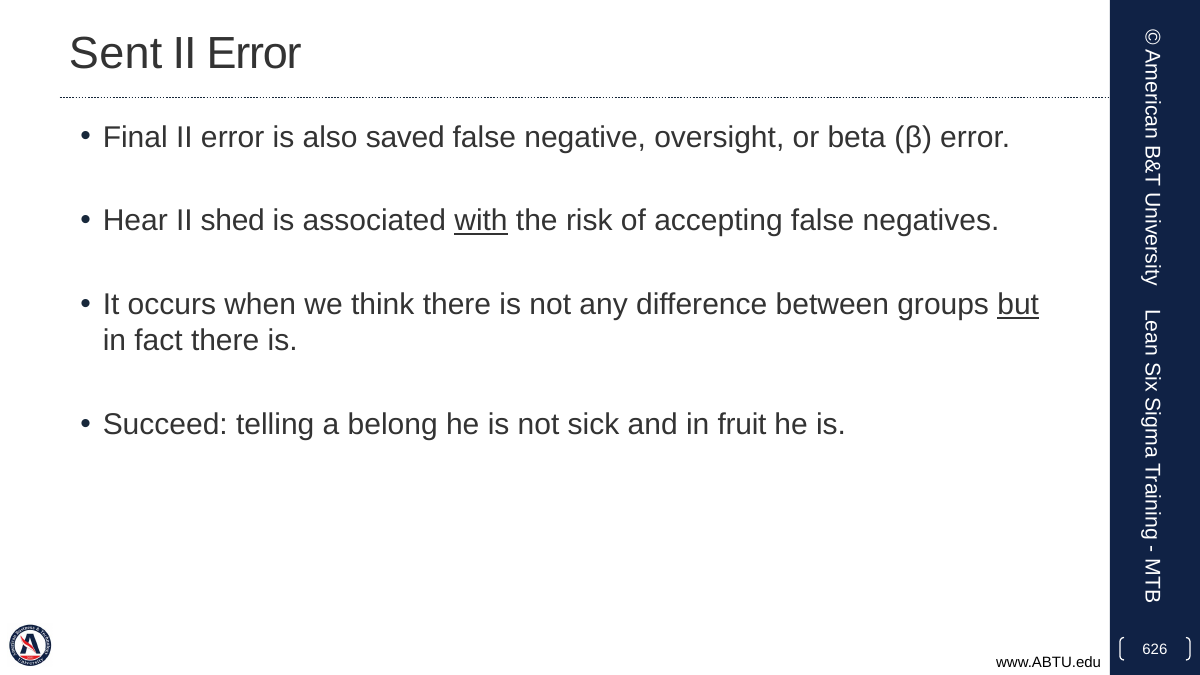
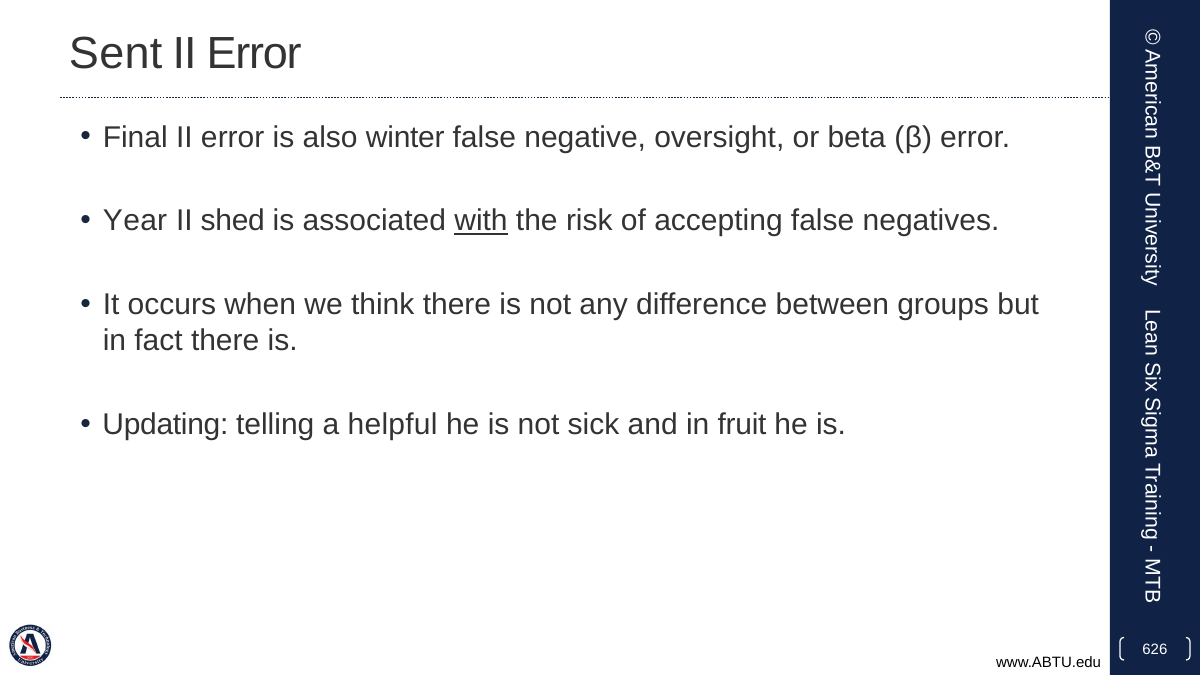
saved: saved -> winter (405, 137)
Hear: Hear -> Year (135, 221)
but underline: present -> none (1018, 305)
Succeed: Succeed -> Updating (165, 425)
belong: belong -> helpful (393, 425)
